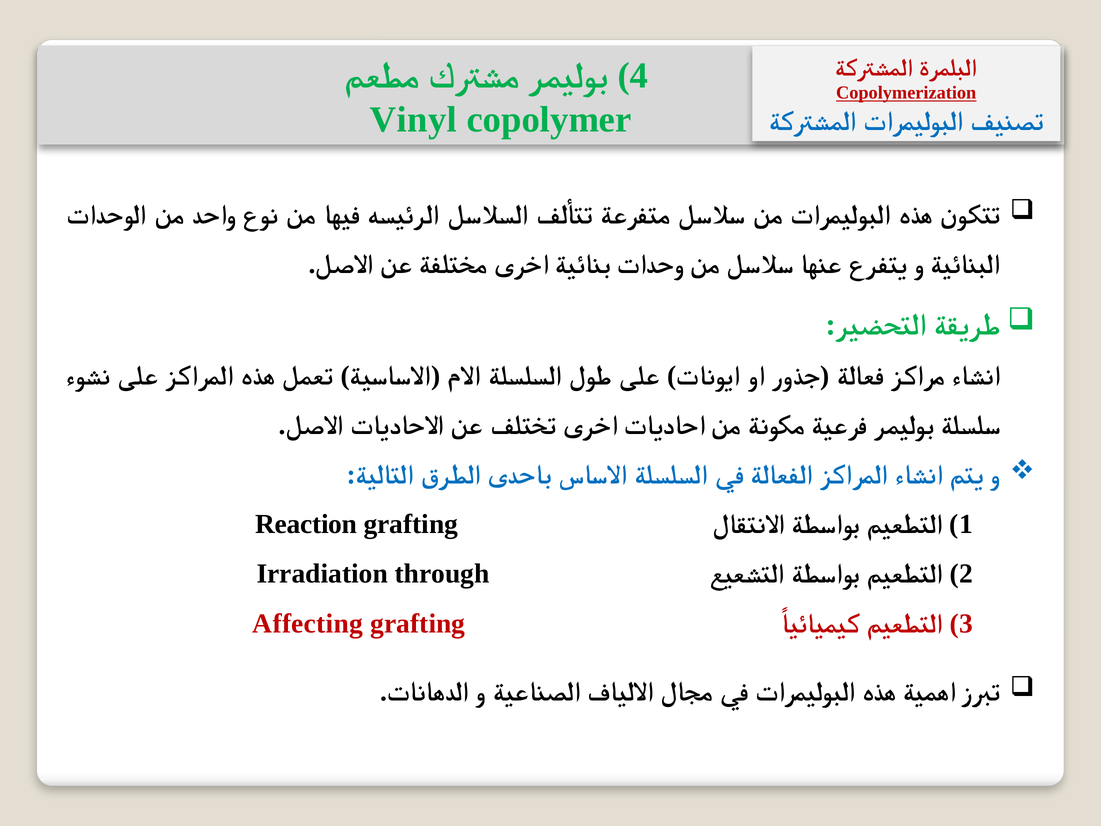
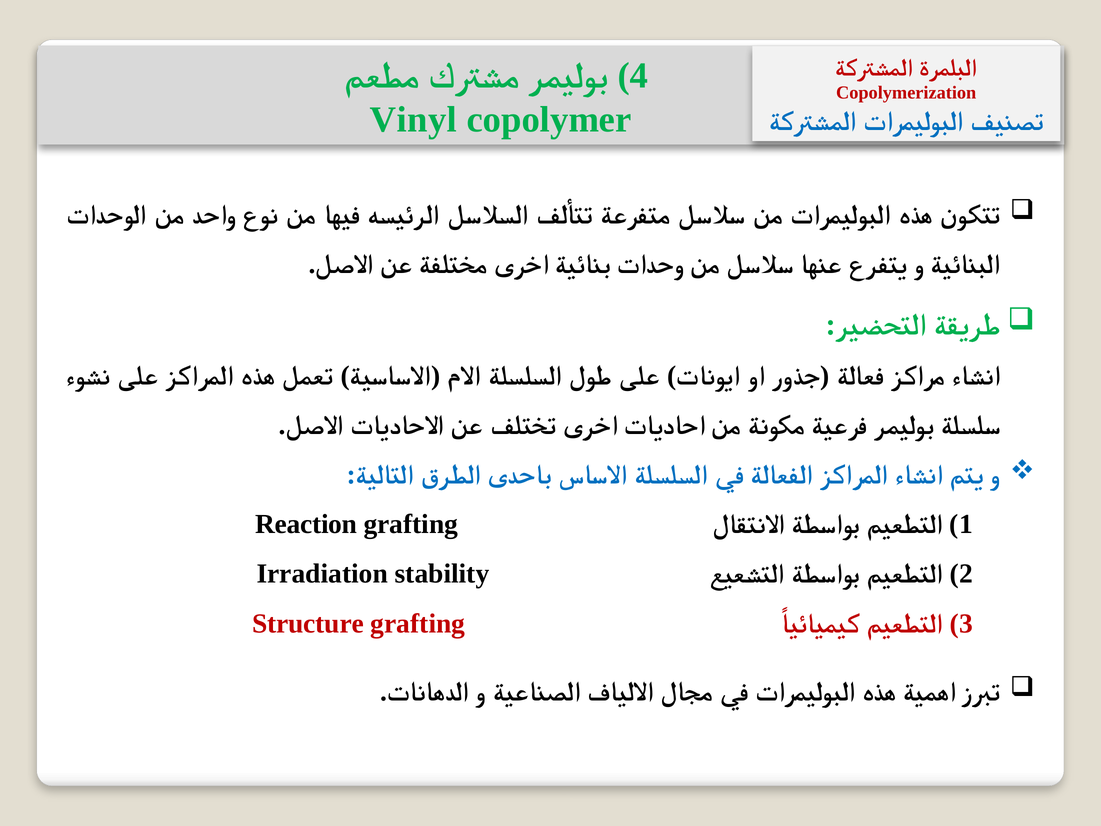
Copolymerization underline: present -> none (906, 93)
through: through -> stability (442, 574)
Affecting: Affecting -> Structure (308, 623)
